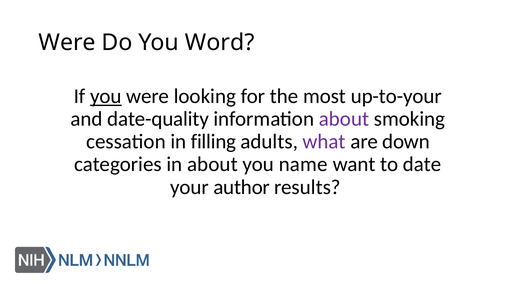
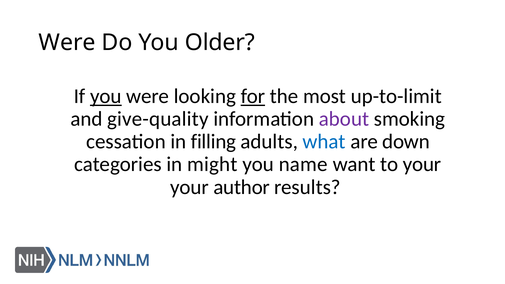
Word: Word -> Older (220, 42)
for underline: none -> present (253, 96)
up-to-your: up-to-your -> up-to-limit (396, 96)
date-quality: date-quality -> give-quality (158, 119)
what colour: purple -> blue (324, 142)
in about: about -> might (212, 164)
to date: date -> your (422, 164)
